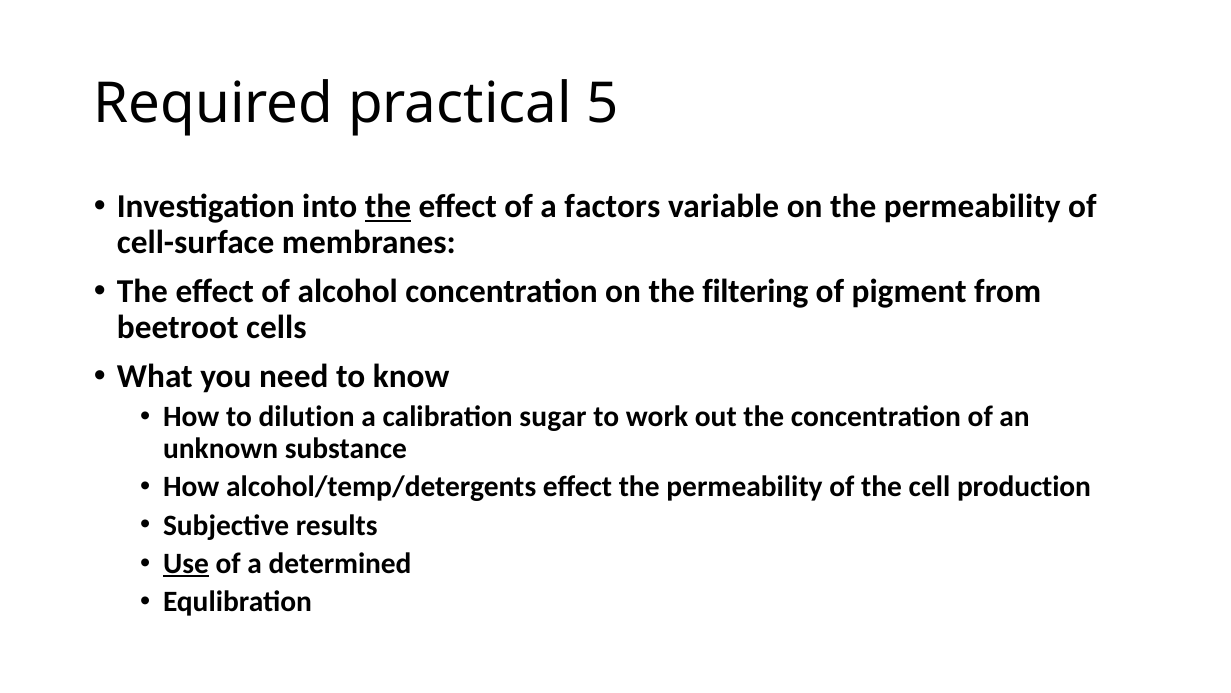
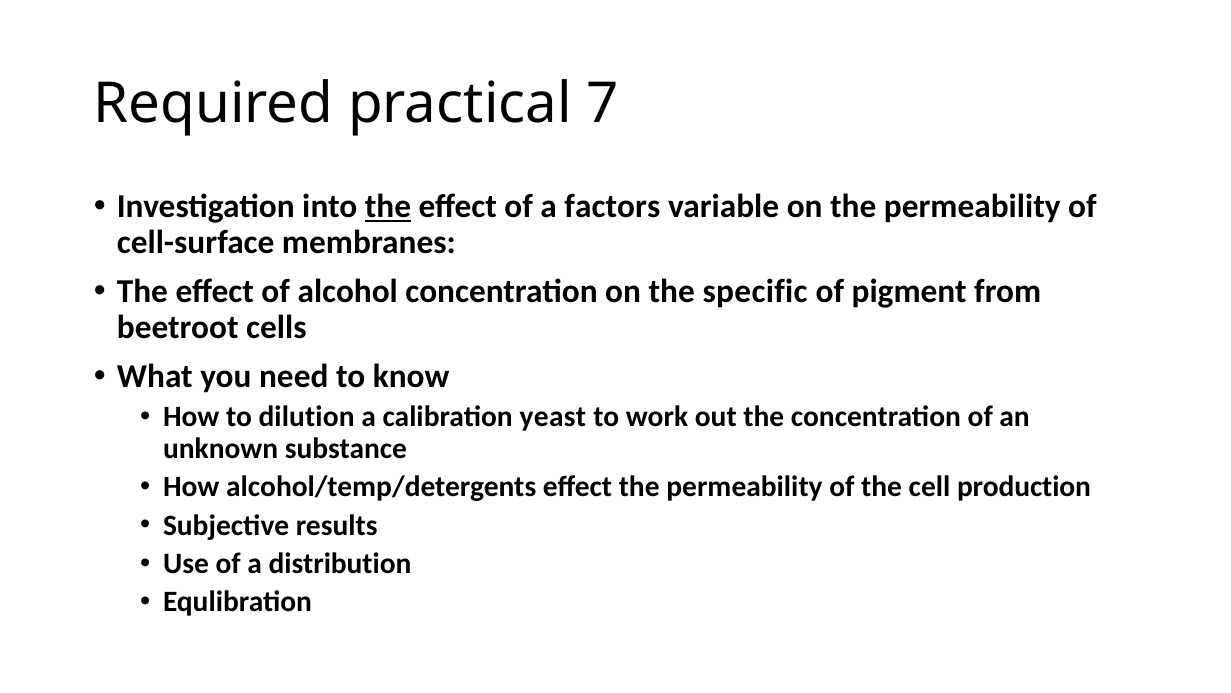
5: 5 -> 7 (603, 103)
filtering: filtering -> specific (755, 292)
sugar: sugar -> yeast (553, 417)
Use underline: present -> none (186, 563)
determined: determined -> distribution (340, 563)
